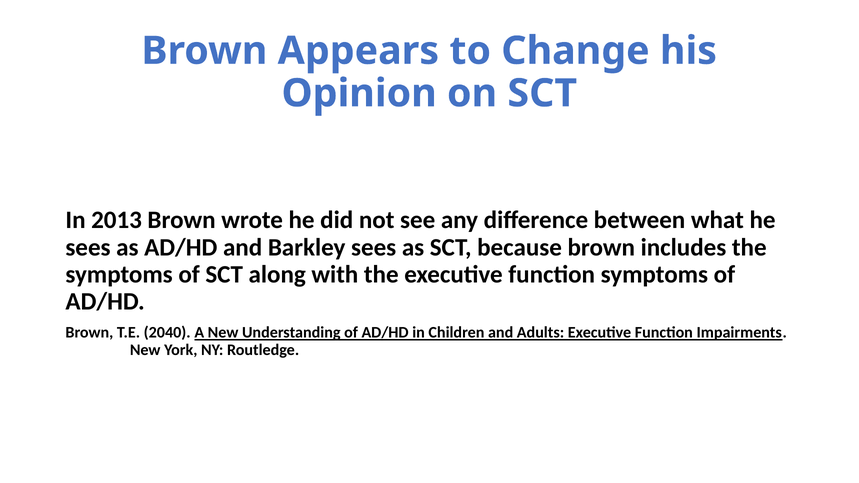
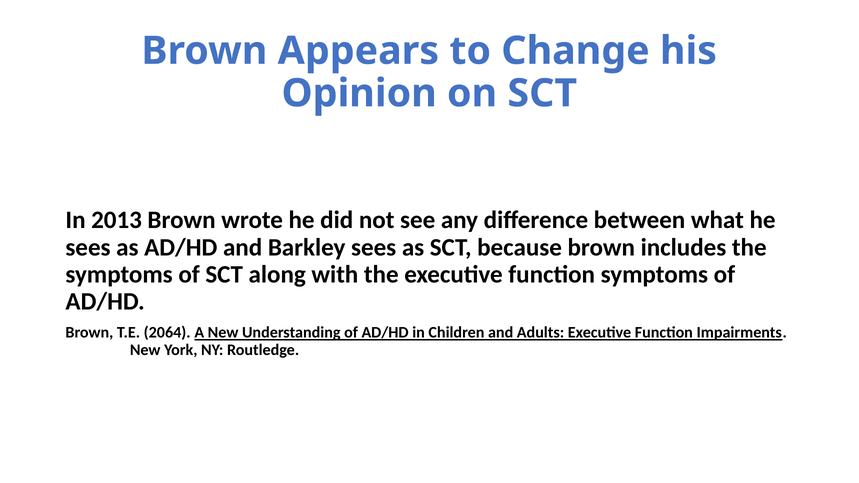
2040: 2040 -> 2064 (167, 333)
